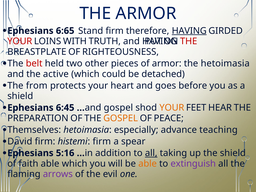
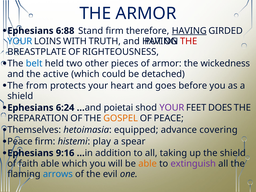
6:65: 6:65 -> 6:88 (65, 31)
YOUR colour: red -> blue (20, 41)
belt colour: red -> blue (34, 63)
the hetoimasia: hetoimasia -> wickedness (225, 63)
6:45: 6:45 -> 6:24 (65, 108)
and gospel: gospel -> poietai (118, 108)
YOUR colour: orange -> purple (172, 108)
HEAR: HEAR -> DOES (220, 108)
especially: especially -> equipped (136, 130)
teaching: teaching -> covering (218, 130)
David: David -> Peace (20, 141)
histemi firm: firm -> play (102, 141)
5:16: 5:16 -> 9:16 (65, 153)
all underline: present -> none (151, 153)
arrows colour: purple -> blue (58, 174)
